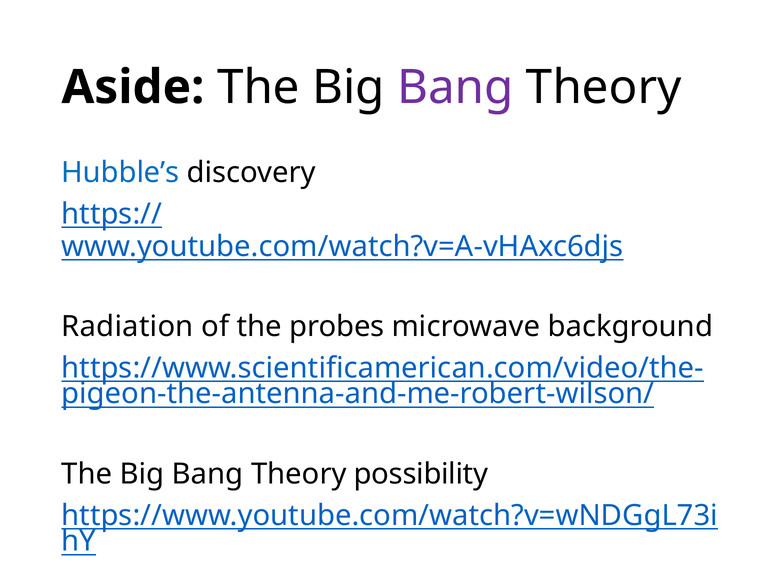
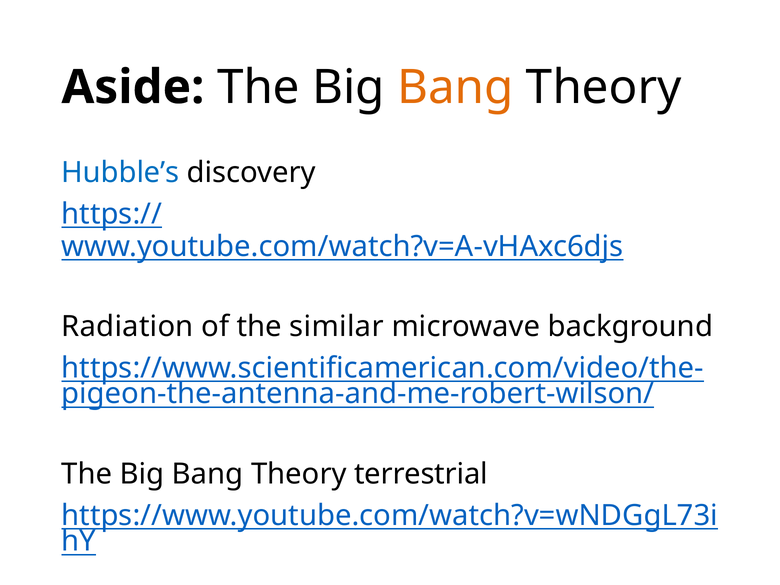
Bang colour: purple -> orange (455, 87)
probes: probes -> similar (337, 327)
possibility: possibility -> terrestrial (421, 474)
